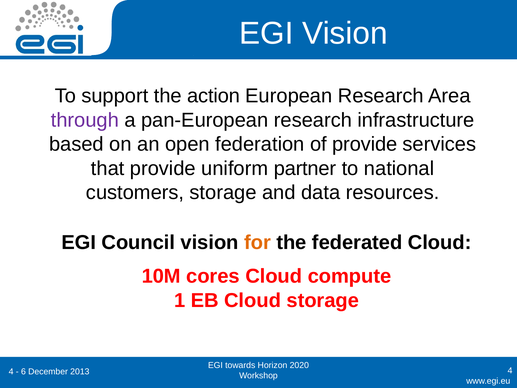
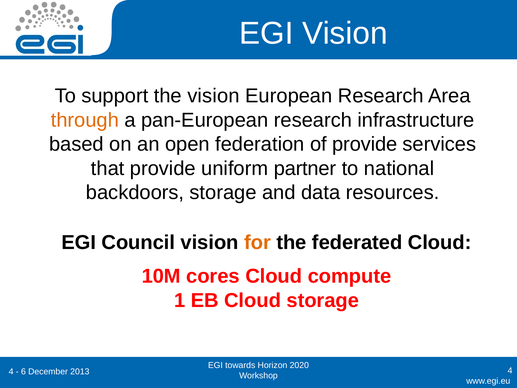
the action: action -> vision (213, 96)
through colour: purple -> orange (85, 120)
customers: customers -> backdoors (135, 192)
